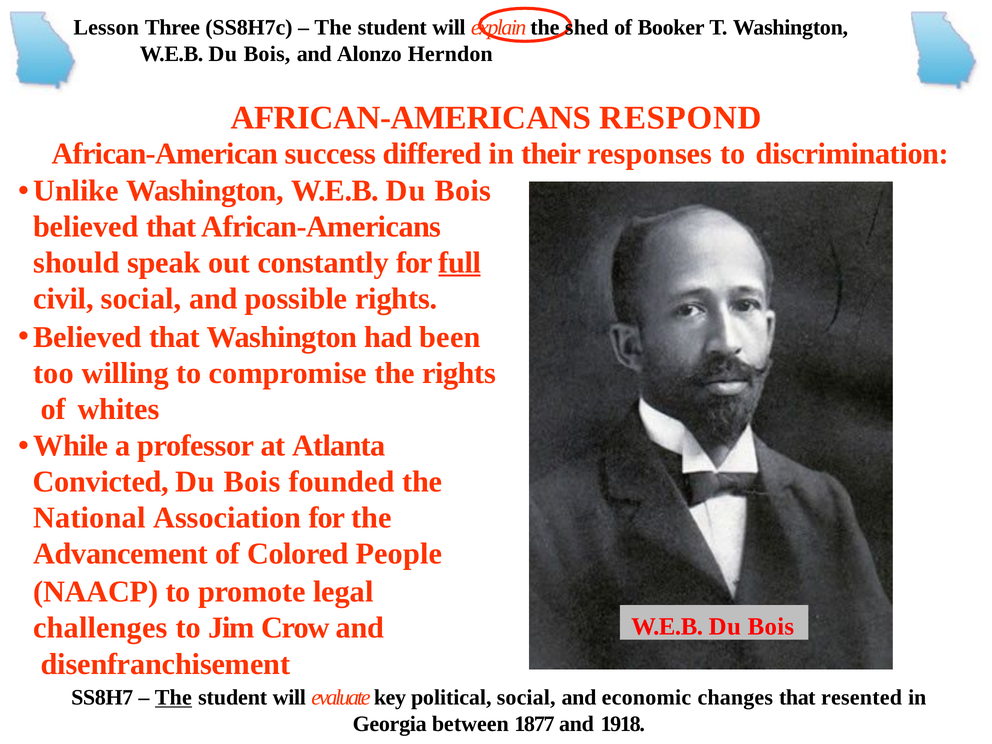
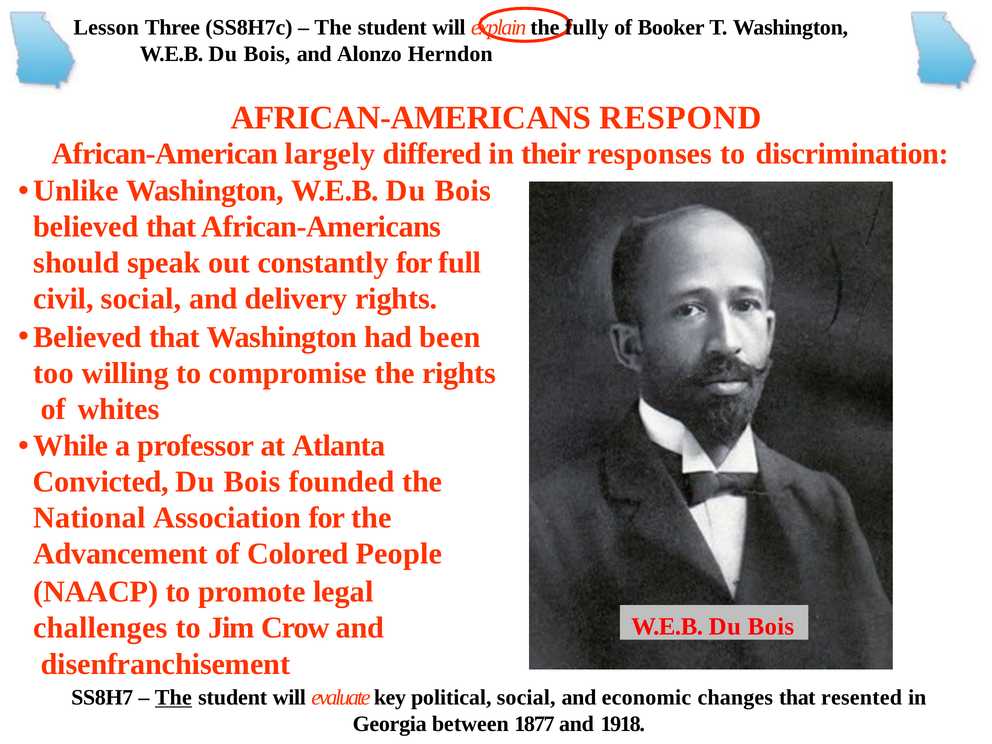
shed: shed -> fully (587, 27)
success: success -> largely (330, 154)
full underline: present -> none (460, 263)
possible: possible -> delivery (296, 299)
